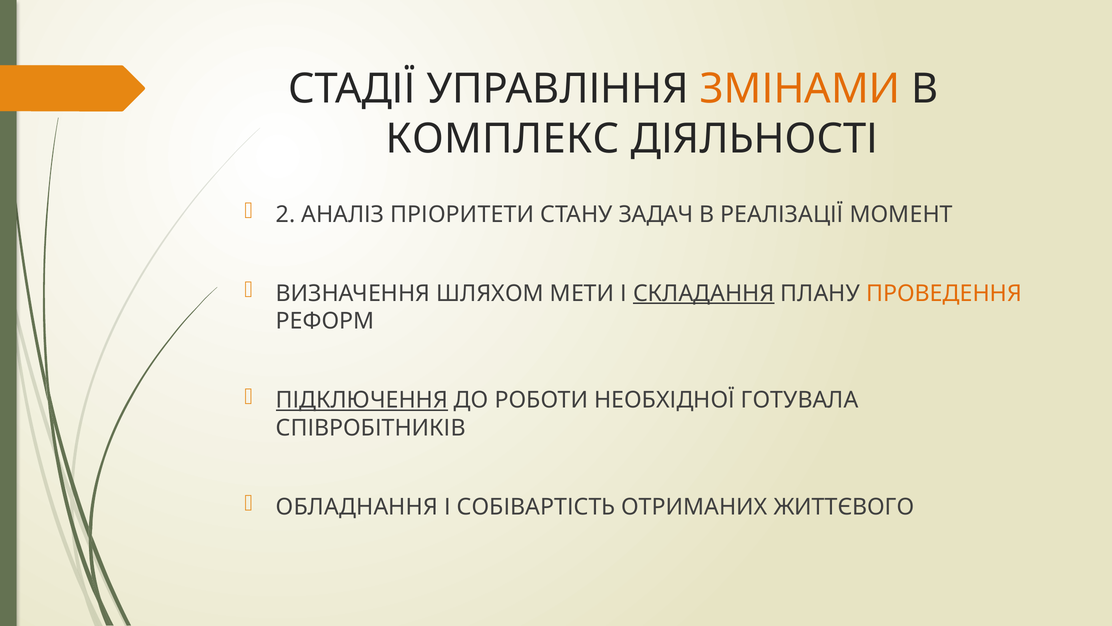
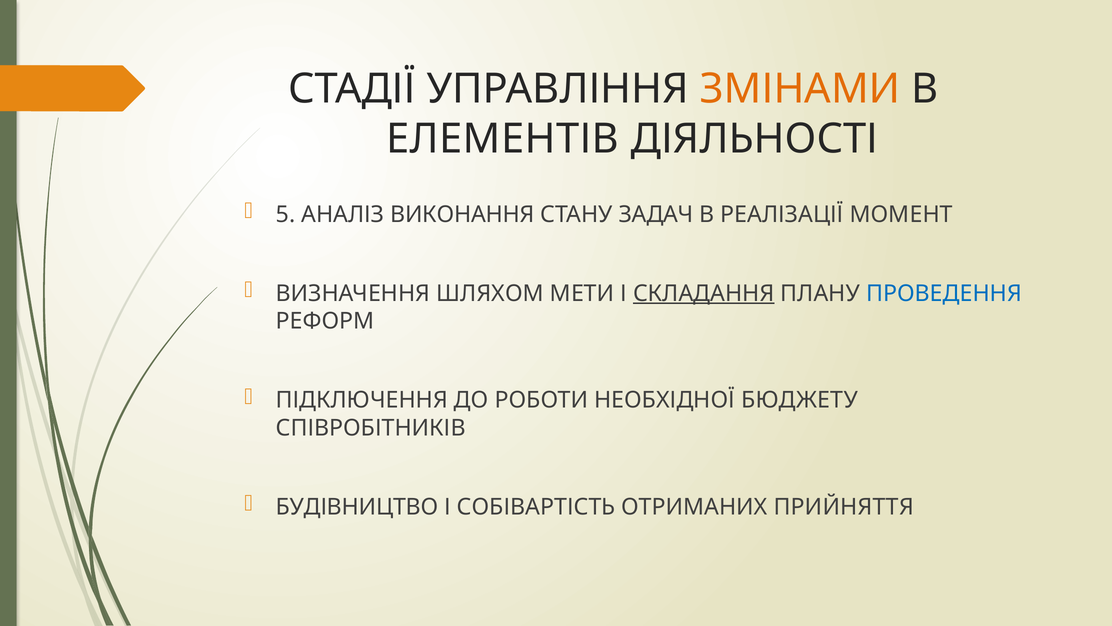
КОМПЛЕКС: КОМПЛЕКС -> ЕЛЕМЕНТІВ (503, 139)
2: 2 -> 5 (286, 214)
ПРІОРИТЕТИ: ПРІОРИТЕТИ -> ВИКОНАННЯ (462, 214)
ПРОВЕДЕННЯ colour: orange -> blue (944, 293)
ПІДКЛЮЧЕННЯ underline: present -> none (362, 400)
ГОТУВАЛА: ГОТУВАЛА -> БЮДЖЕТУ (800, 400)
ОБЛАДНАННЯ: ОБЛАДНАННЯ -> БУДІВНИЦТВО (357, 507)
ЖИТТЄВОГО: ЖИТТЄВОГО -> ПРИЙНЯТТЯ (844, 507)
